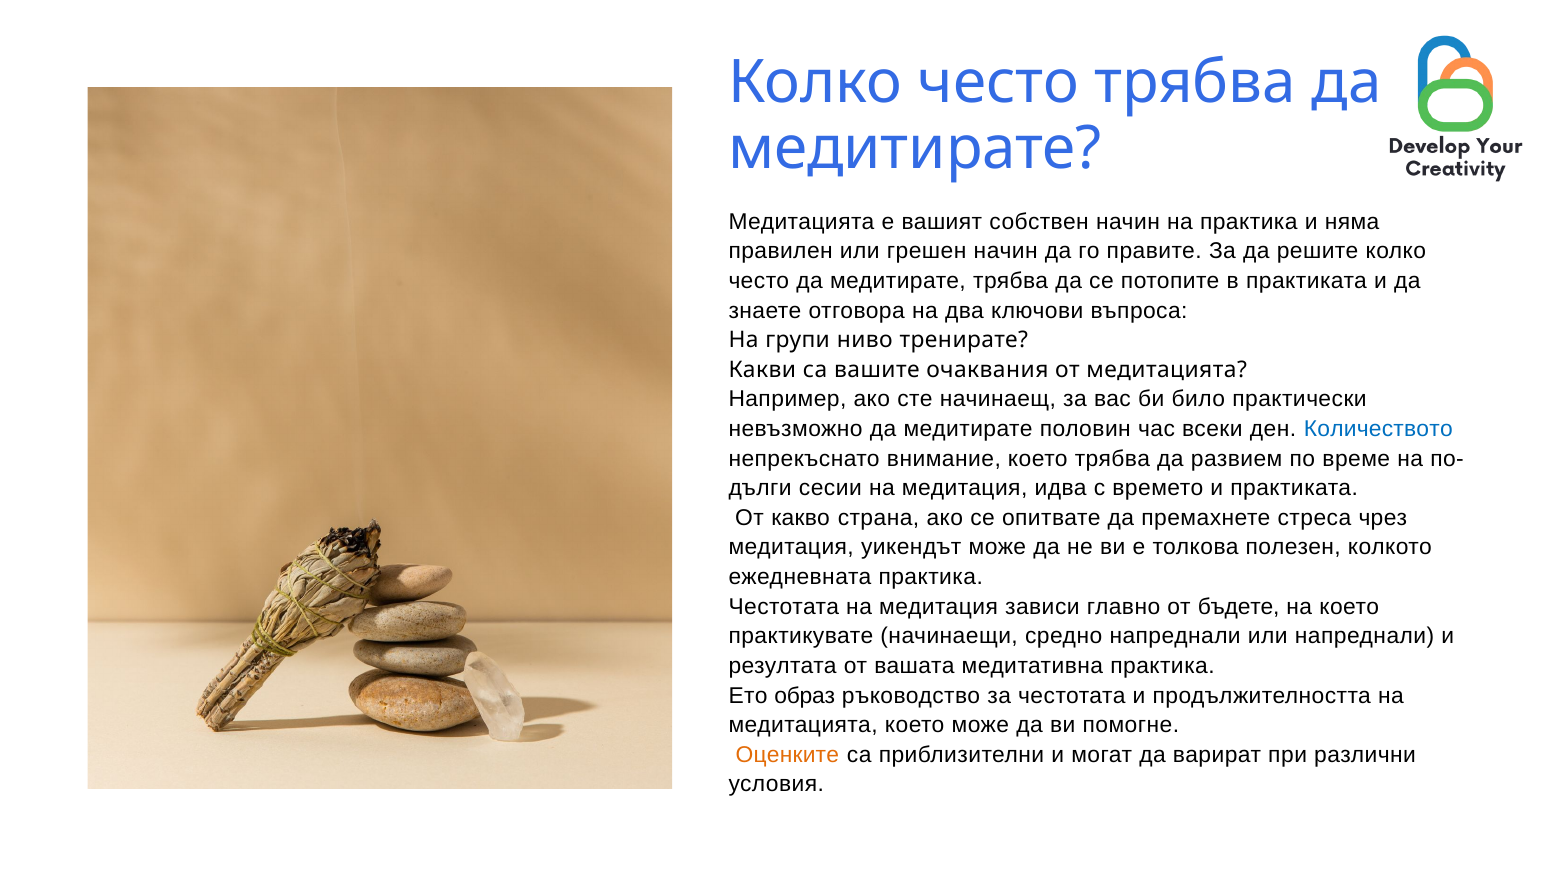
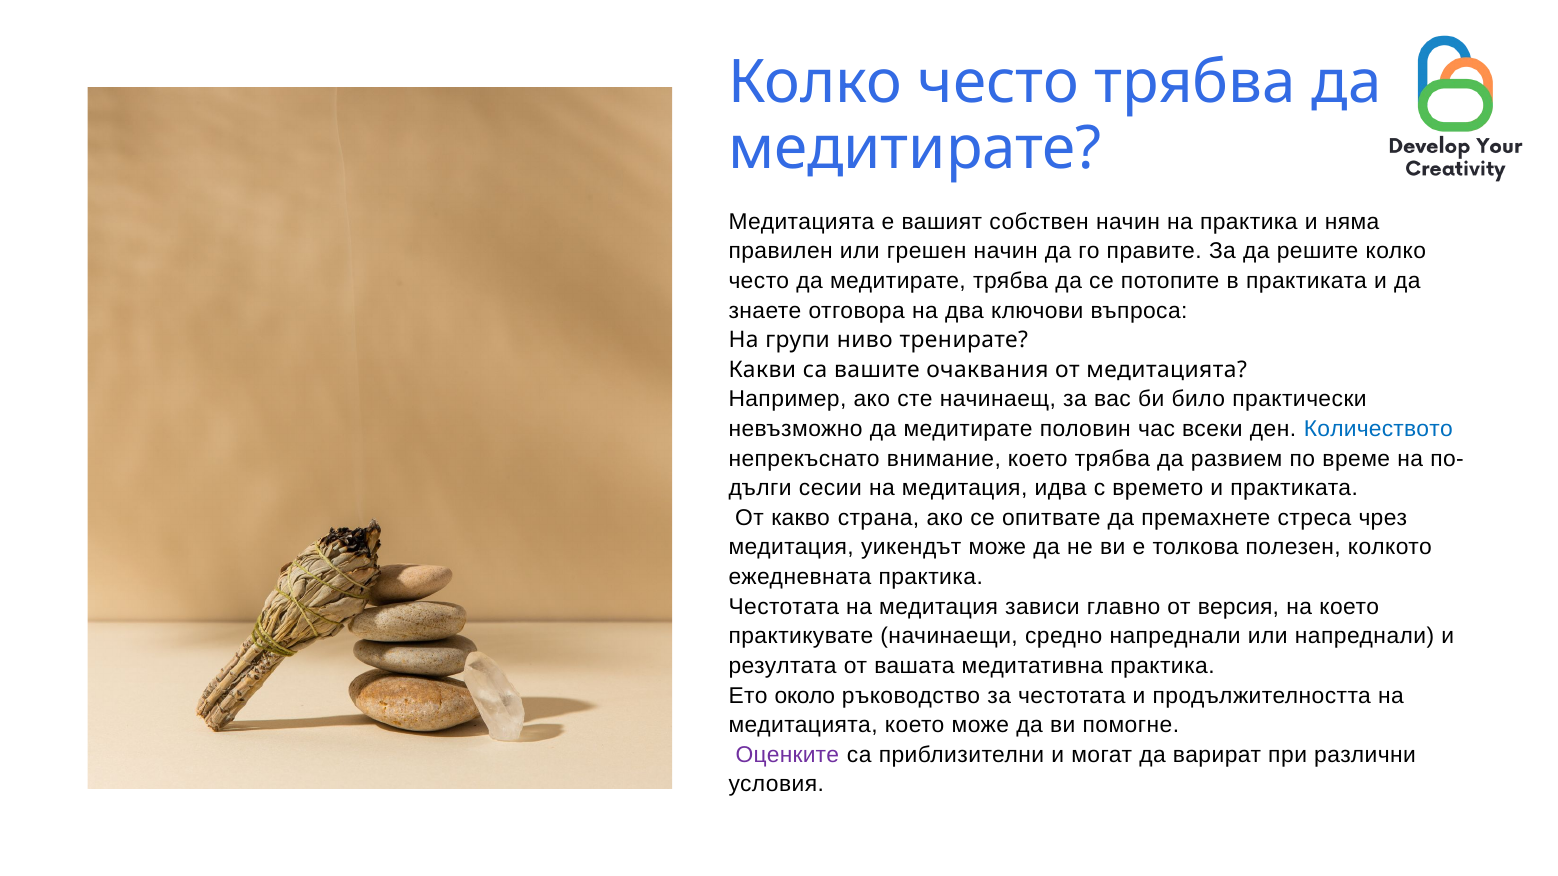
бъдете: бъдете -> версия (1238, 607)
образ: образ -> около (805, 696)
Оценките colour: orange -> purple (787, 755)
